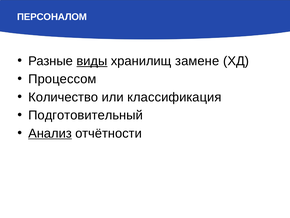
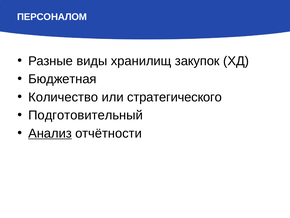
виды underline: present -> none (92, 61)
замене: замене -> закупок (197, 61)
Процессом: Процессом -> Бюджетная (62, 79)
классификация: классификация -> стратегического (175, 97)
